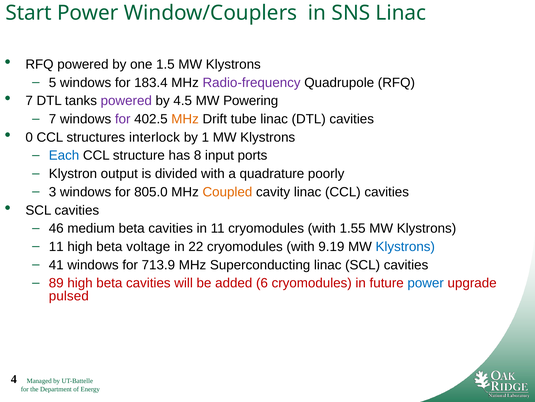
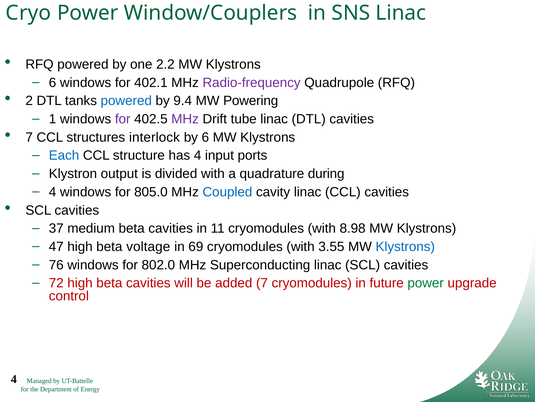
Start: Start -> Cryo (28, 13)
1.5: 1.5 -> 2.2 (165, 64)
5: 5 -> 6 (53, 82)
183.4: 183.4 -> 402.1 (151, 82)
7: 7 -> 2 (29, 101)
powered colour: purple -> blue (126, 101)
4.5: 4.5 -> 9.4 (183, 101)
7: 7 -> 1 (53, 119)
MHz colour: orange -> purple (185, 119)
0: 0 -> 7 (29, 137)
by 1: 1 -> 6 (205, 137)
has 8: 8 -> 4 (198, 155)
poorly: poorly -> during (326, 173)
3: 3 -> 4 (53, 192)
Coupled colour: orange -> blue (227, 192)
46: 46 -> 37 (56, 228)
1.55: 1.55 -> 8.98 (353, 228)
11: 11 -> 47 (56, 246)
22: 22 -> 69 (196, 246)
9.19: 9.19 -> 3.55 (331, 246)
41: 41 -> 76 (56, 264)
713.9: 713.9 -> 802.0 (158, 264)
89: 89 -> 72 (56, 283)
added 6: 6 -> 7 (262, 283)
power colour: blue -> green (426, 283)
pulsed: pulsed -> control (69, 296)
